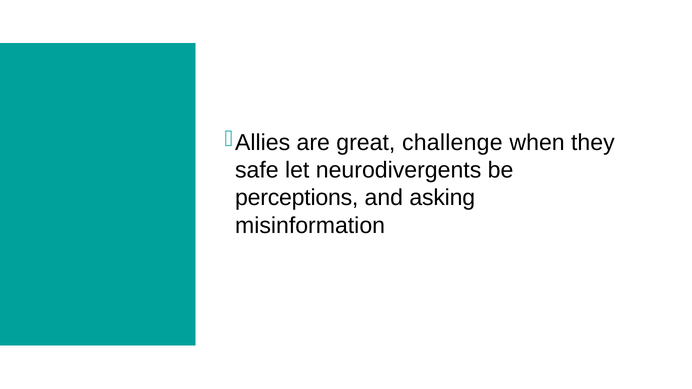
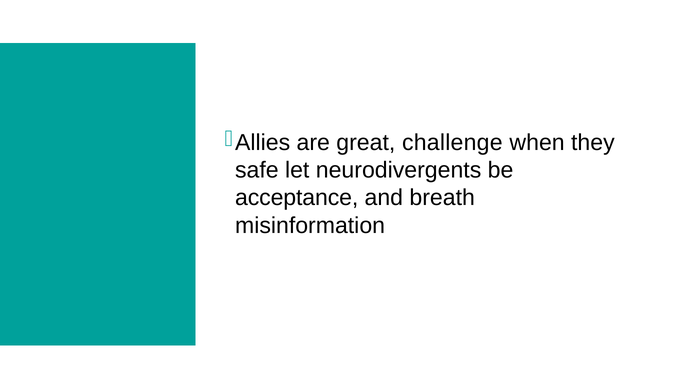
perceptions: perceptions -> acceptance (297, 198)
asking: asking -> breath (442, 198)
